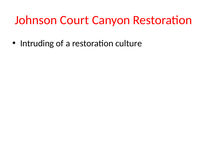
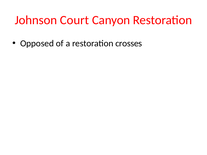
Intruding: Intruding -> Opposed (37, 43)
culture: culture -> crosses (129, 43)
